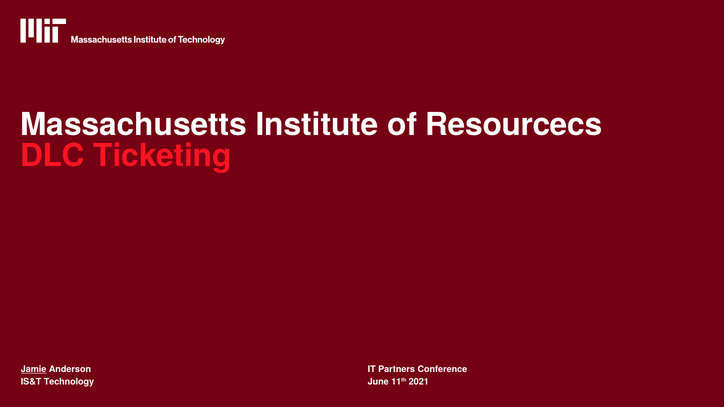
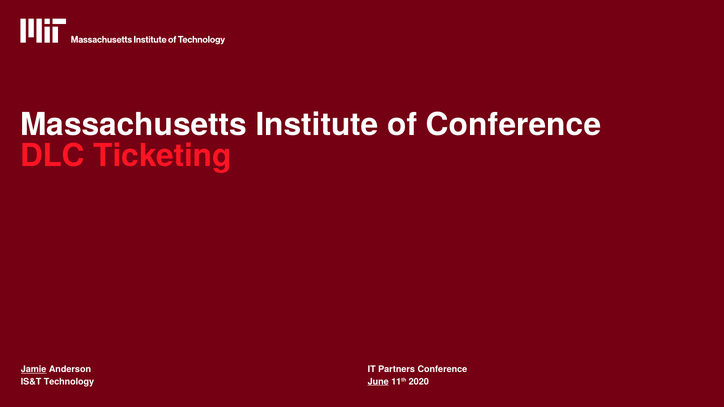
of Resourcecs: Resourcecs -> Conference (514, 125)
June underline: none -> present (378, 382)
2021: 2021 -> 2020 (419, 382)
